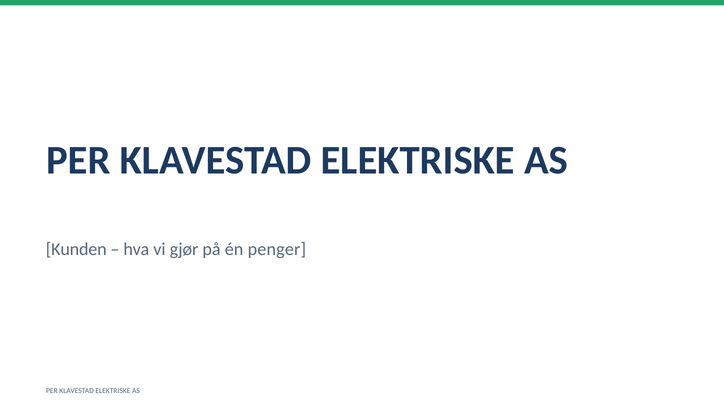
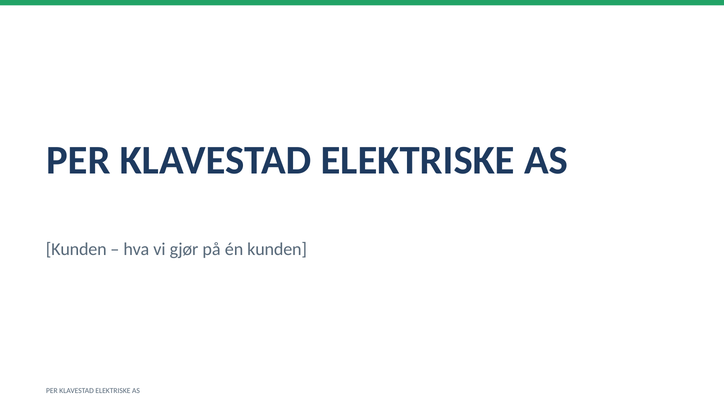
én penger: penger -> kunden (277, 249)
